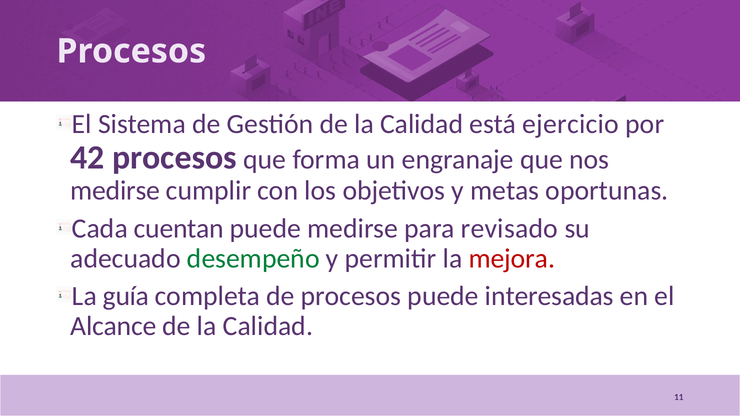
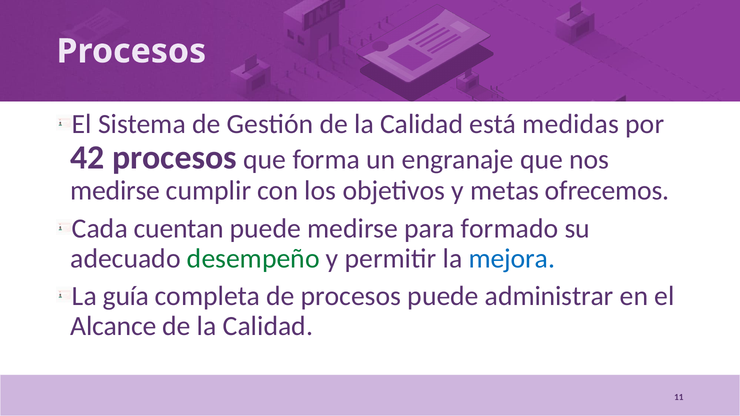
ejercicio: ejercicio -> medidas (571, 124)
oportunas: oportunas -> ofrecemos (607, 191)
revisado: revisado -> formado (510, 229)
mejora colour: red -> blue (512, 259)
interesadas: interesadas -> administrar (549, 296)
